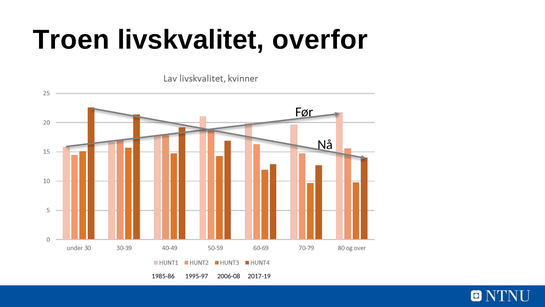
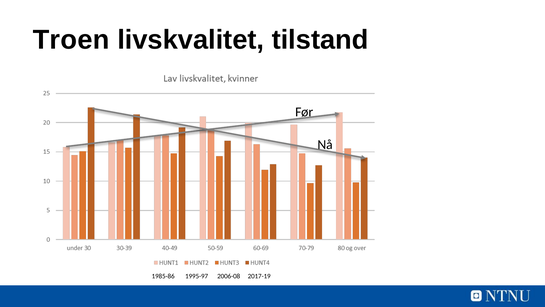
overfor: overfor -> tilstand (320, 40)
